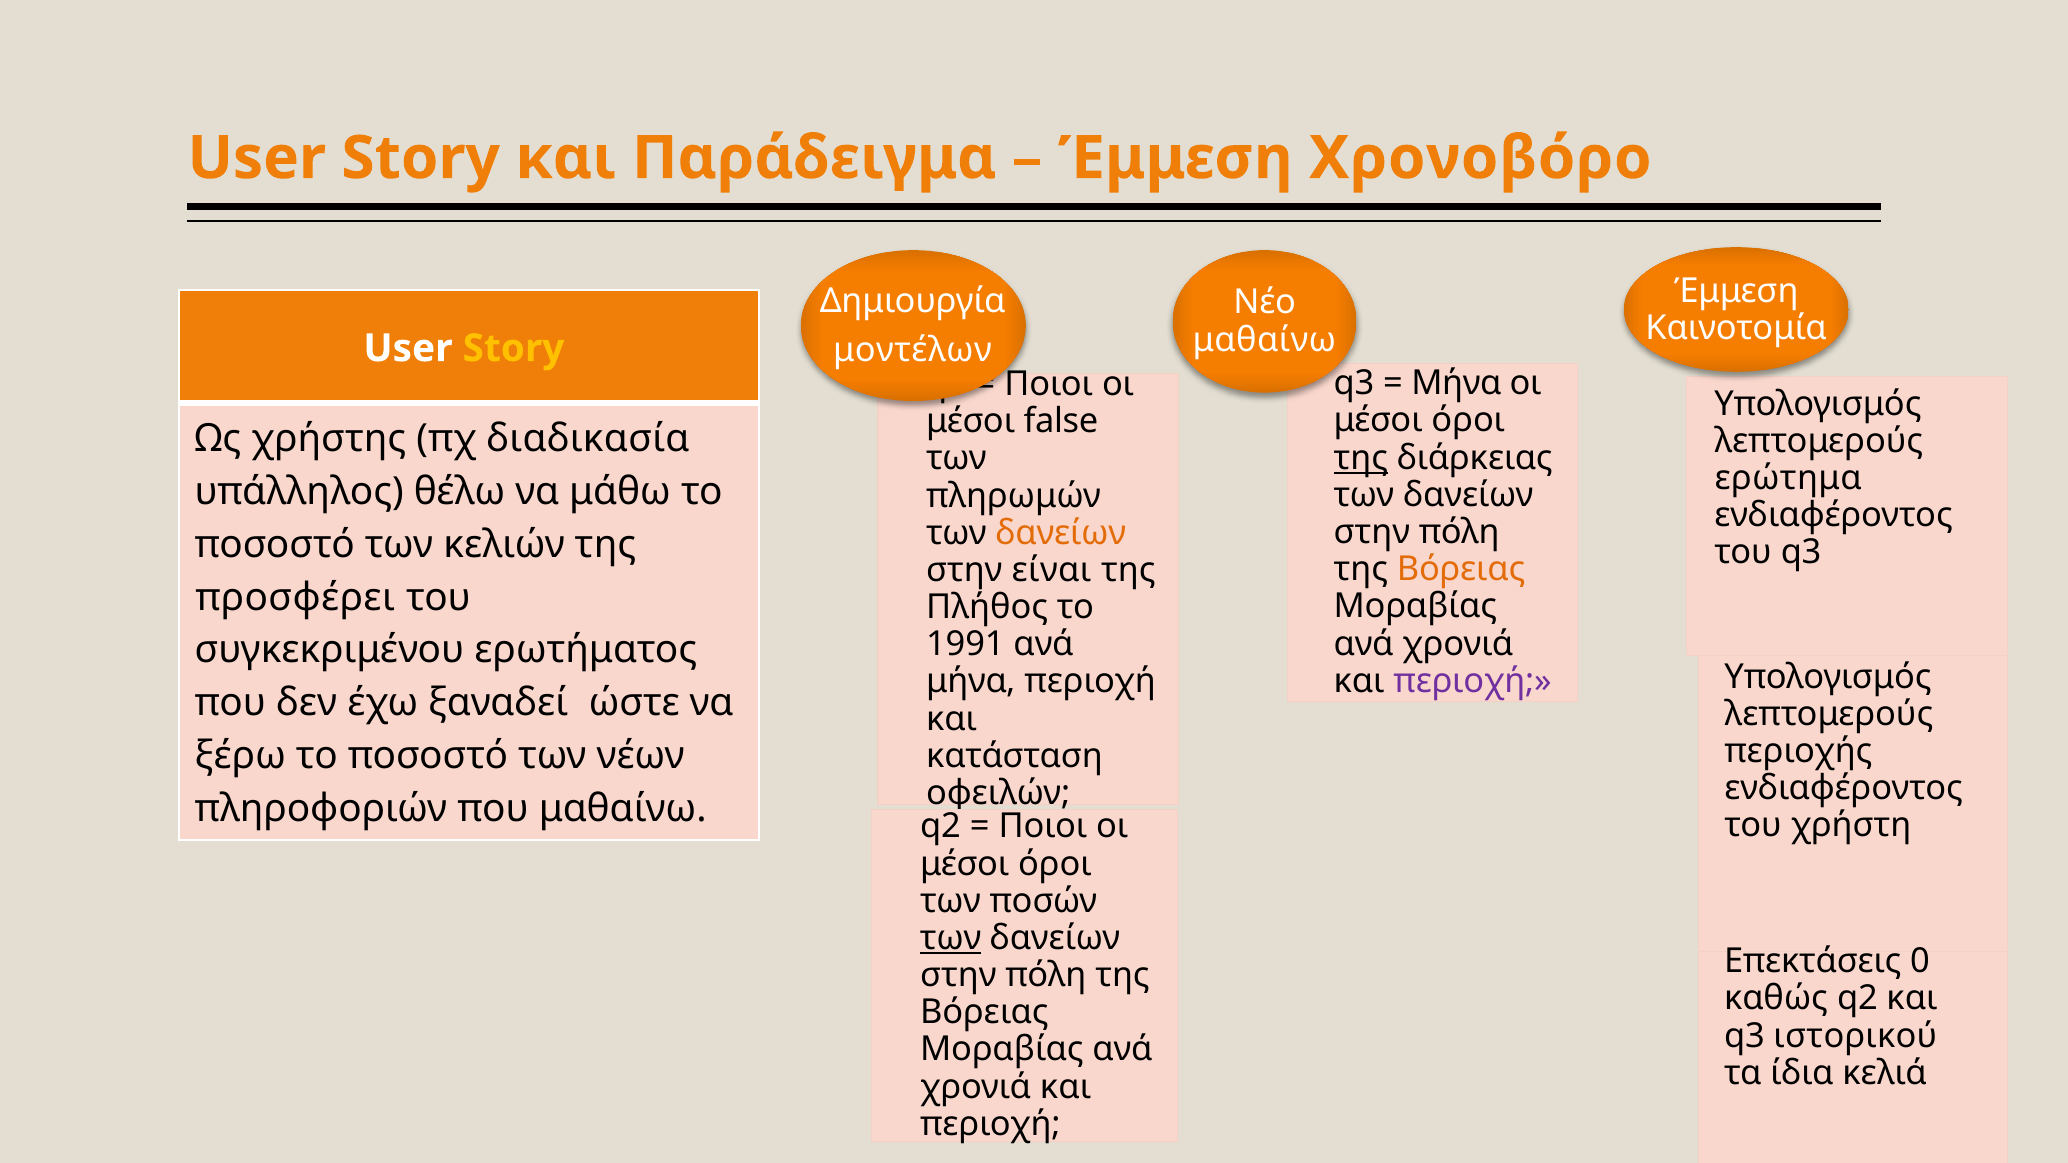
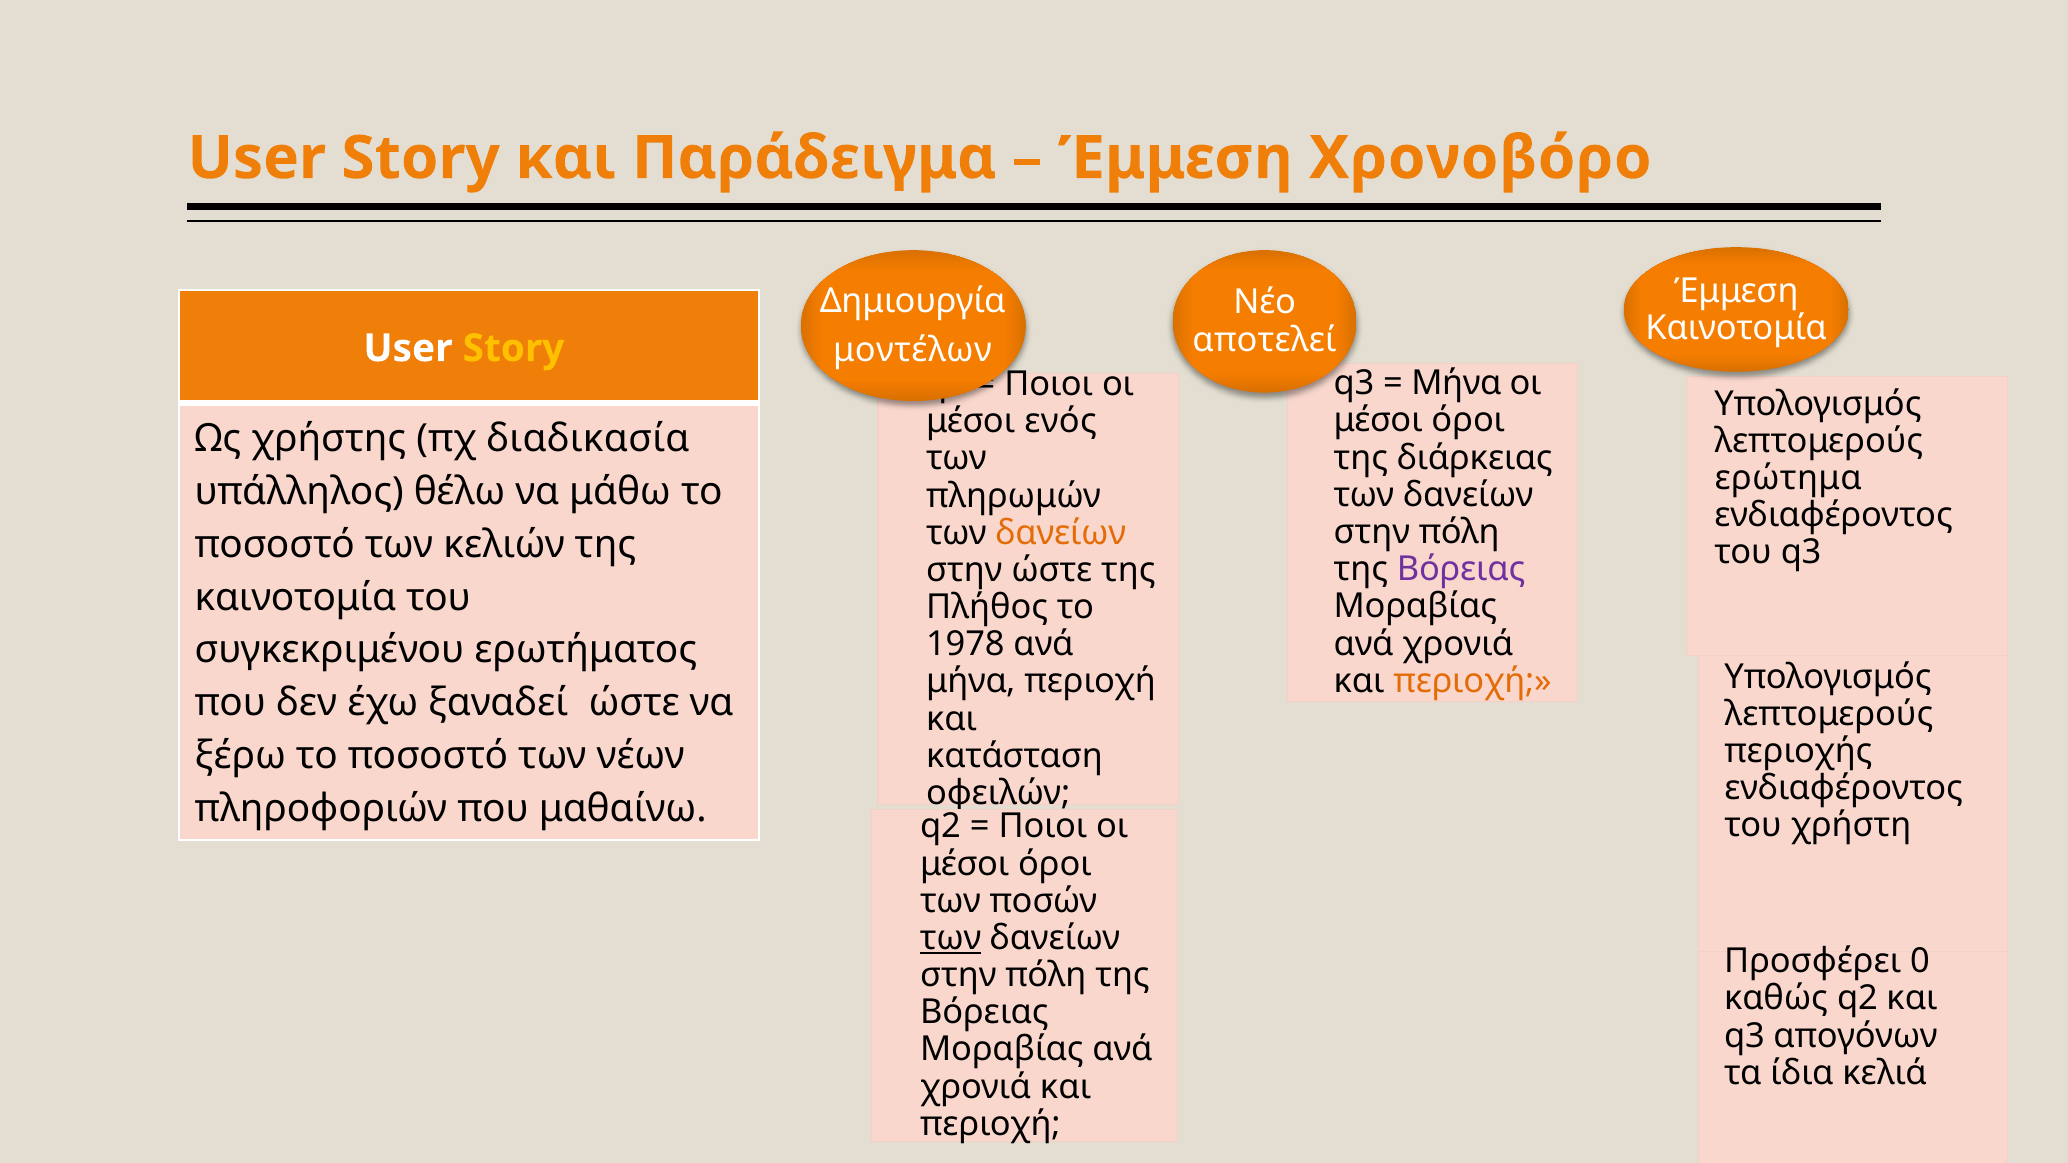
μαθαίνω: μαθαίνω -> αποτελεί (1265, 340)
false: false -> ενός (1061, 421)
της underline: present -> none (1361, 458)
Βόρειας colour: orange -> purple (1461, 569)
στην είναι: είναι -> ώστε (1052, 570)
προσφέρει: προσφέρει -> καινοτομία (295, 598)
1991: 1991 -> 1978 (965, 645)
περιοχή colour: purple -> orange (1473, 681)
Επεκτάσεις: Επεκτάσεις -> Προσφέρει (1813, 962)
ιστορικού: ιστορικού -> απογόνων (1856, 1036)
